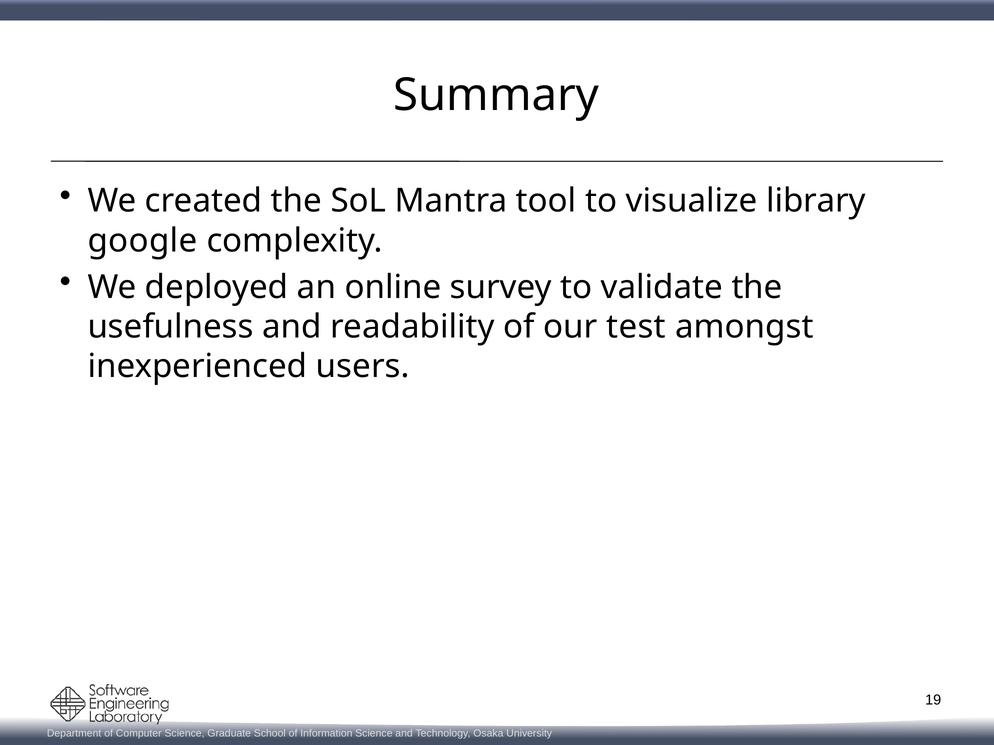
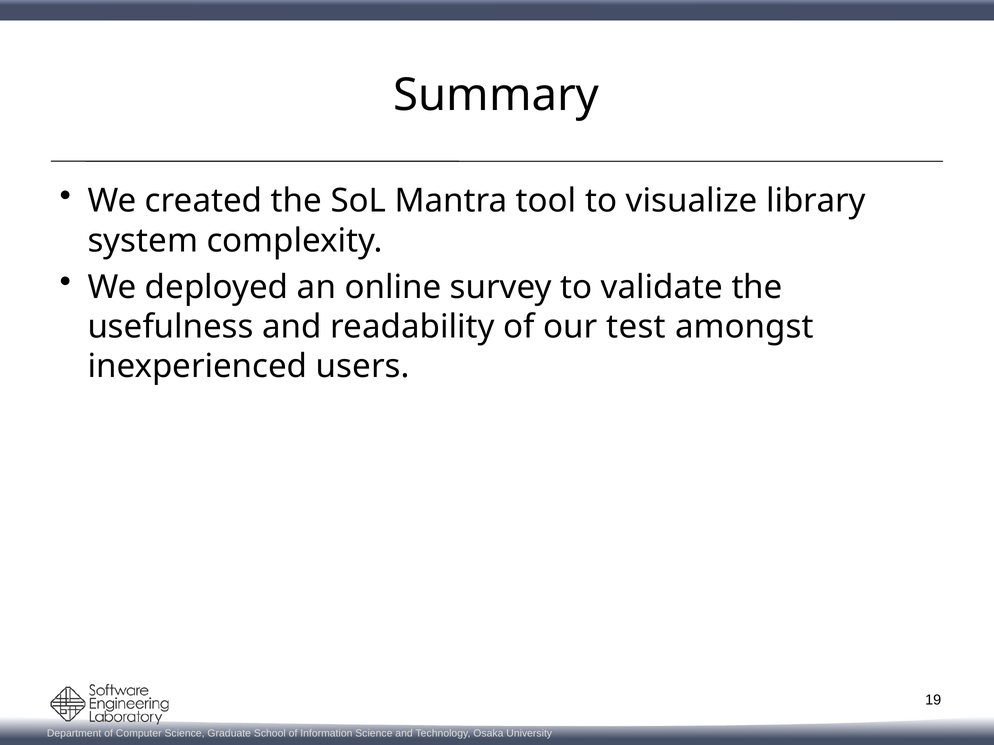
google: google -> system (143, 241)
